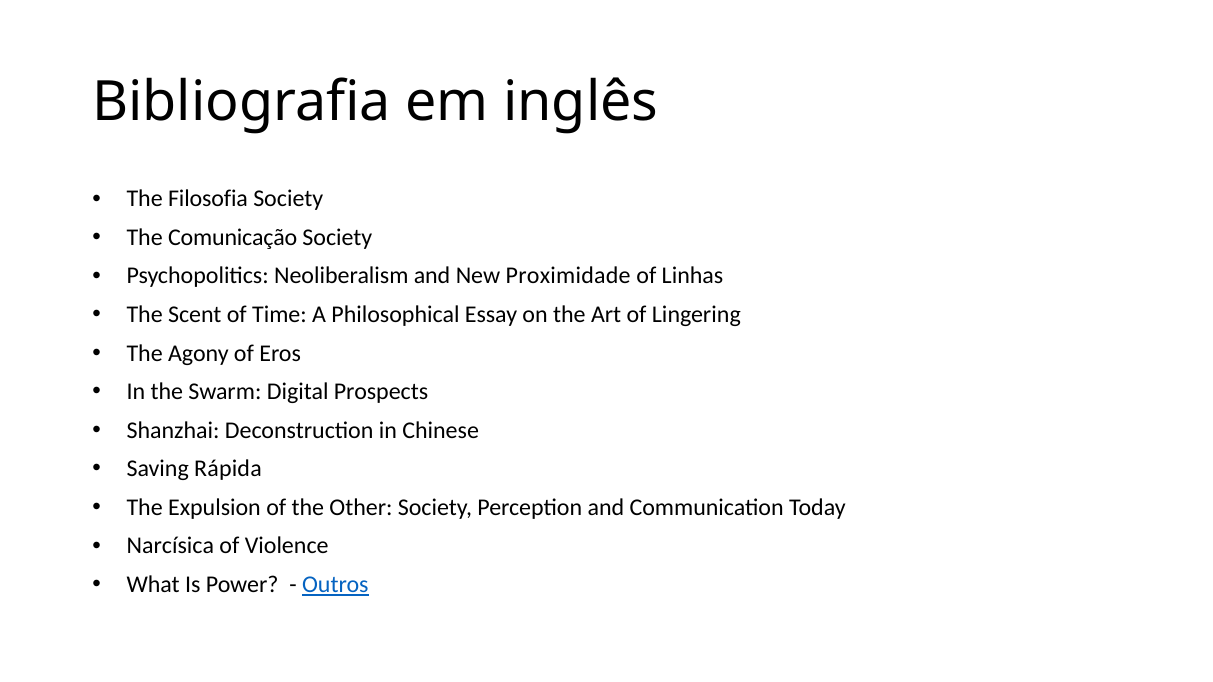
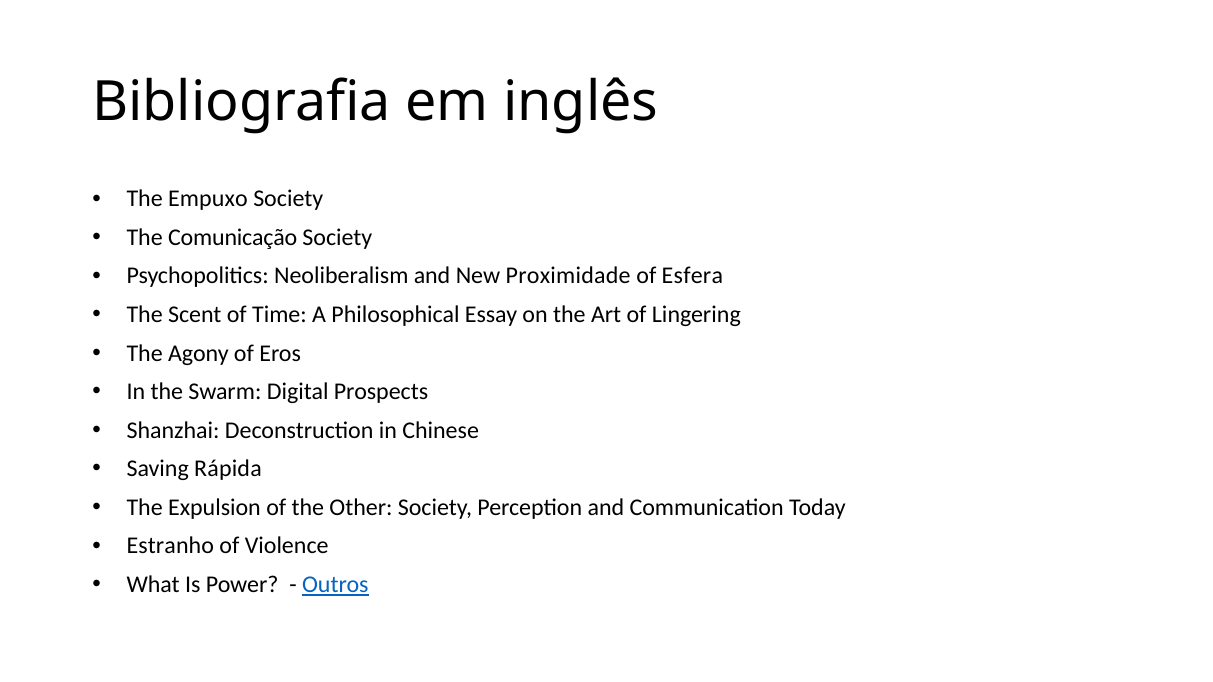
Filosofia: Filosofia -> Empuxo (208, 199)
Linhas: Linhas -> Esfera (692, 276)
Narcísica: Narcísica -> Estranho (170, 546)
